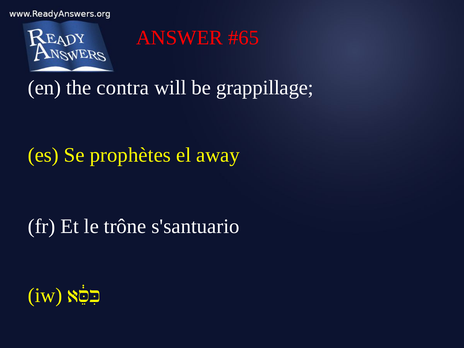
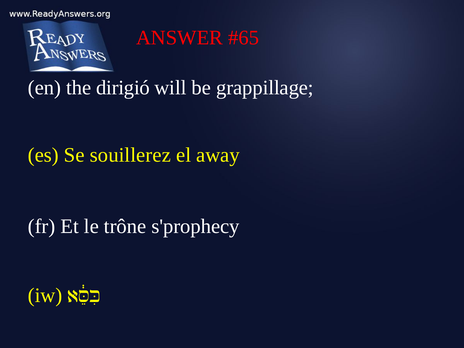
contra: contra -> dirigió (123, 88)
prophètes: prophètes -> souillerez (130, 155)
s'santuario: s'santuario -> s'prophecy (196, 226)
